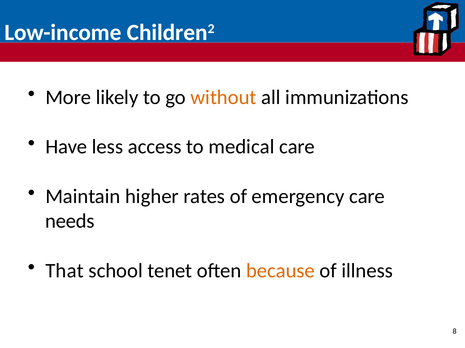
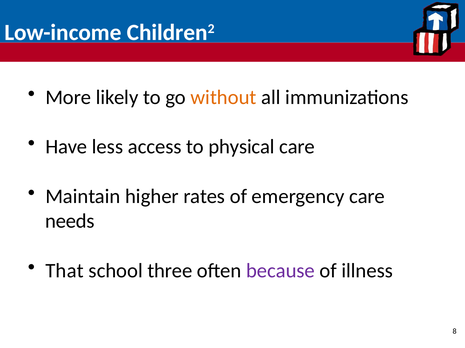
medical: medical -> physical (242, 147)
tenet: tenet -> three (170, 271)
because colour: orange -> purple (280, 271)
